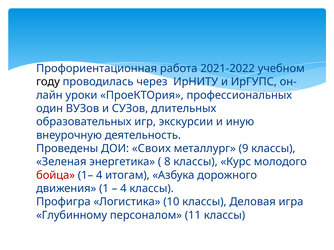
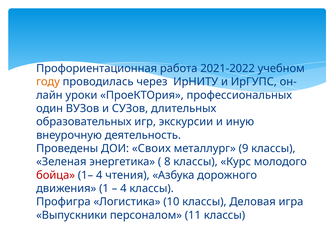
году colour: black -> orange (48, 82)
итогам: итогам -> чтения (127, 175)
Глубинному: Глубинному -> Выпускники (72, 216)
